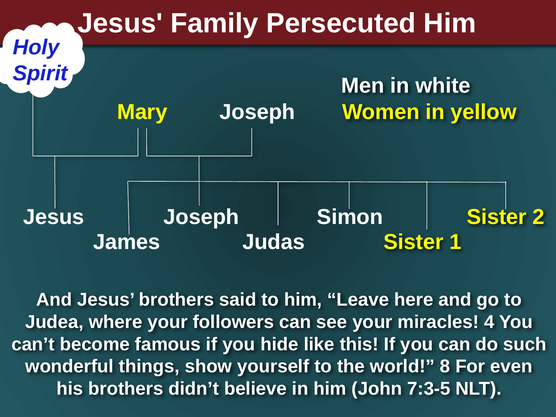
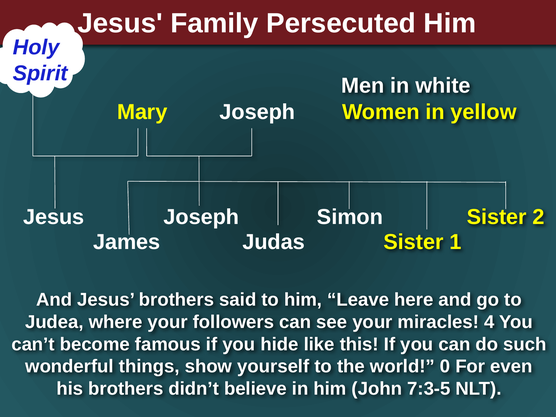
8: 8 -> 0 (445, 367)
